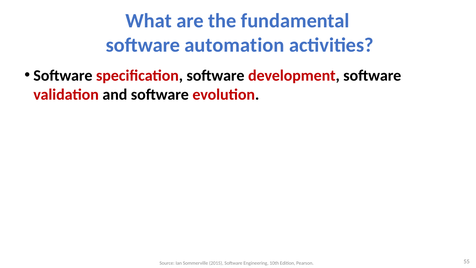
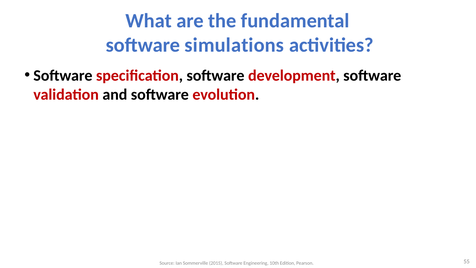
automation: automation -> simulations (234, 45)
